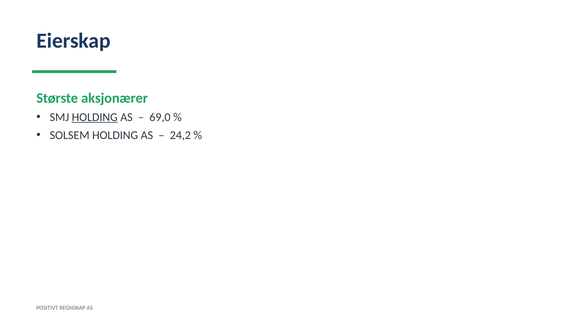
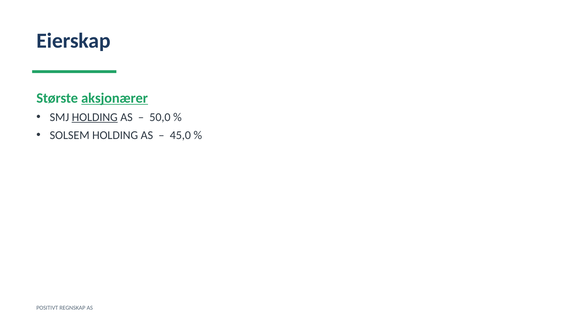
aksjonærer underline: none -> present (115, 98)
69,0: 69,0 -> 50,0 (160, 117)
24,2: 24,2 -> 45,0 (180, 135)
